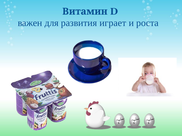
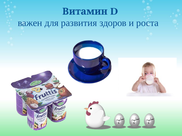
играет: играет -> здоров (113, 23)
